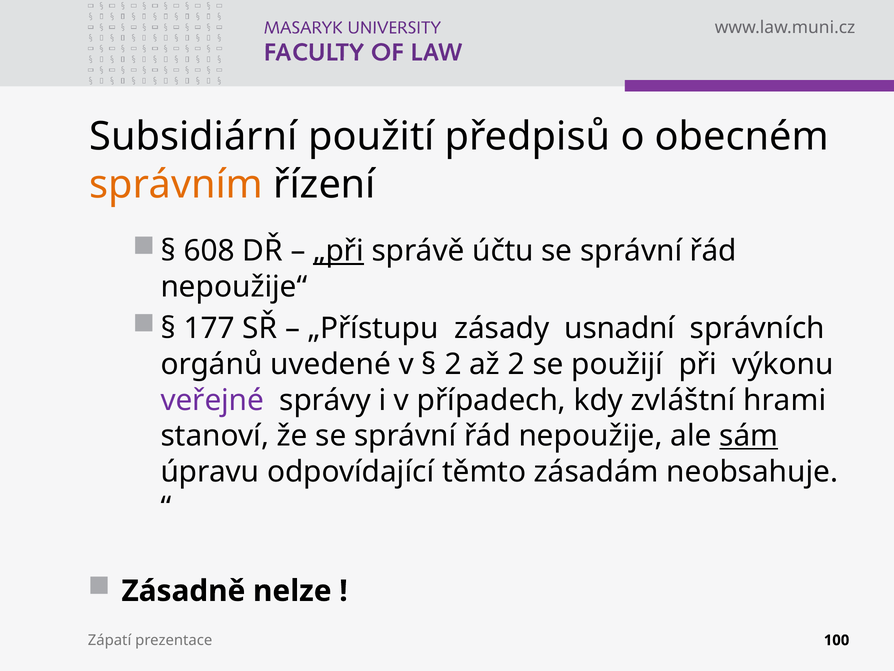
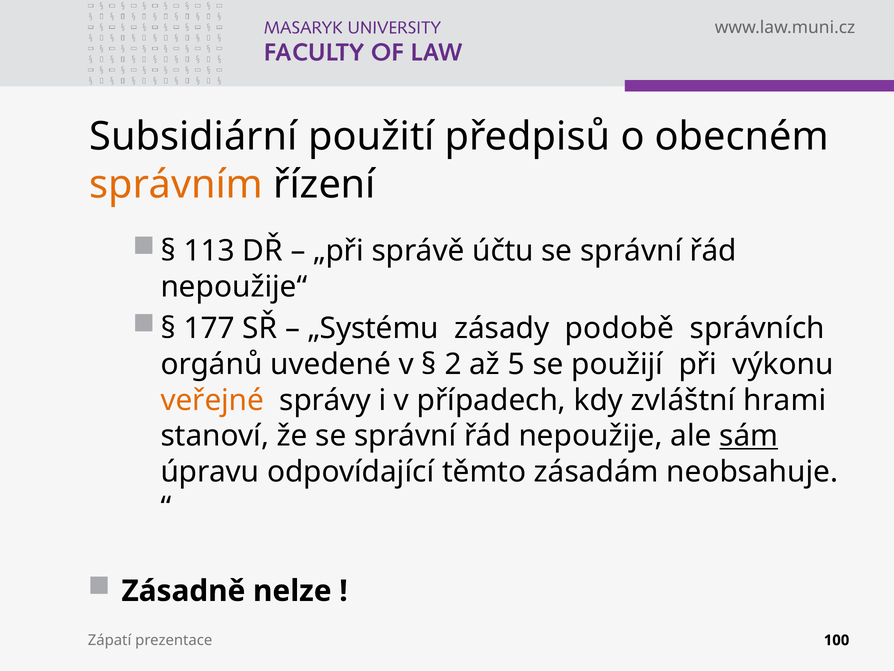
608: 608 -> 113 (209, 251)
„při underline: present -> none (339, 251)
„Přístupu: „Přístupu -> „Systému (373, 328)
usnadní: usnadní -> podobě (619, 328)
až 2: 2 -> 5 (516, 364)
veřejné colour: purple -> orange (212, 400)
